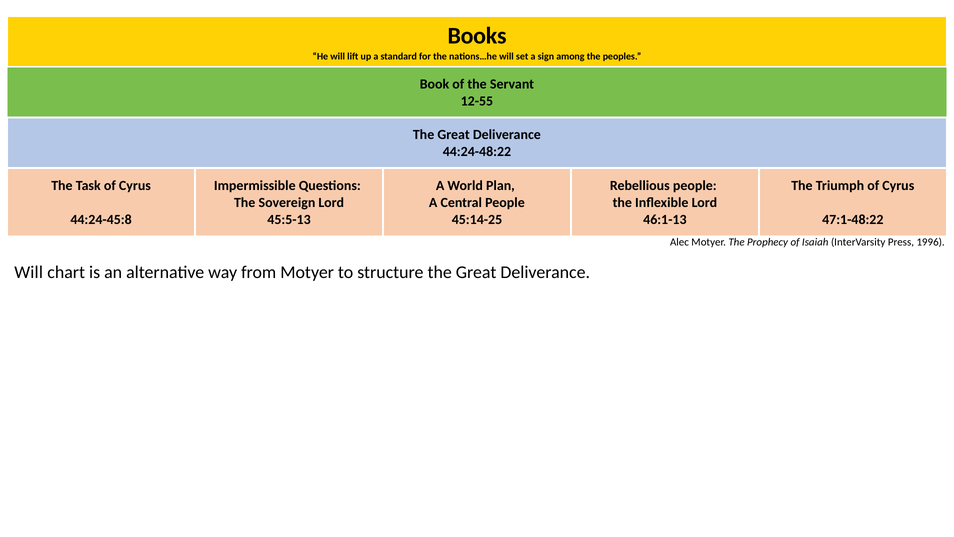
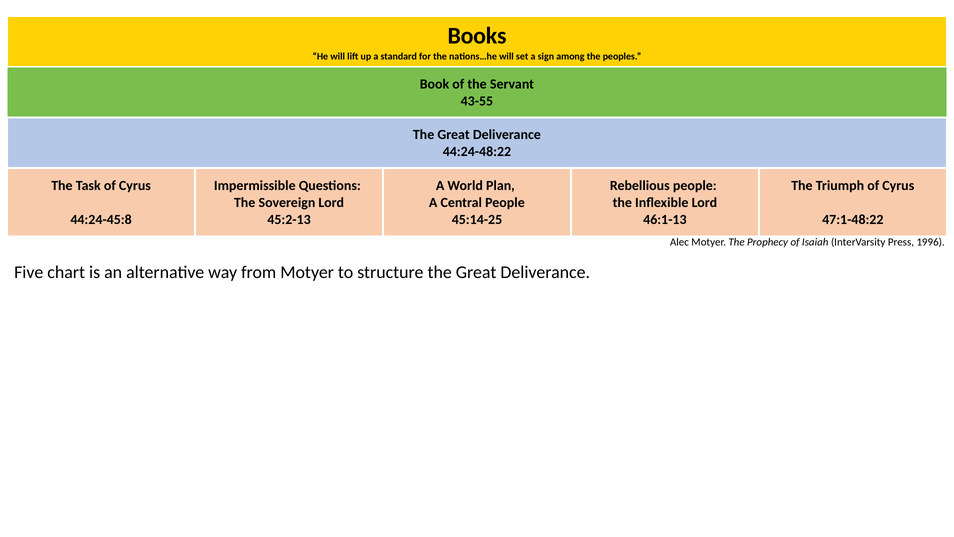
12-55: 12-55 -> 43-55 (477, 101)
45:5-13: 45:5-13 -> 45:2-13 (289, 220)
Will: Will -> Five (29, 272)
